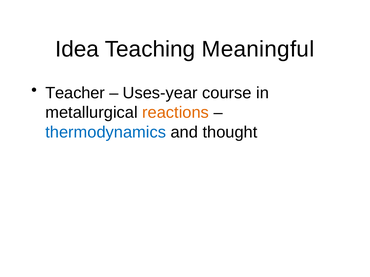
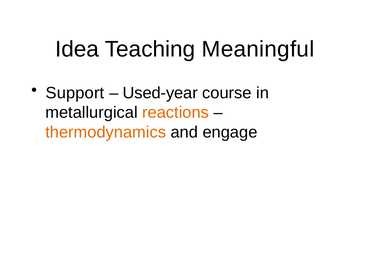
Teacher: Teacher -> Support (75, 93)
Uses-year: Uses-year -> Used-year (160, 93)
thermodynamics colour: blue -> orange (106, 133)
thought: thought -> engage (230, 133)
